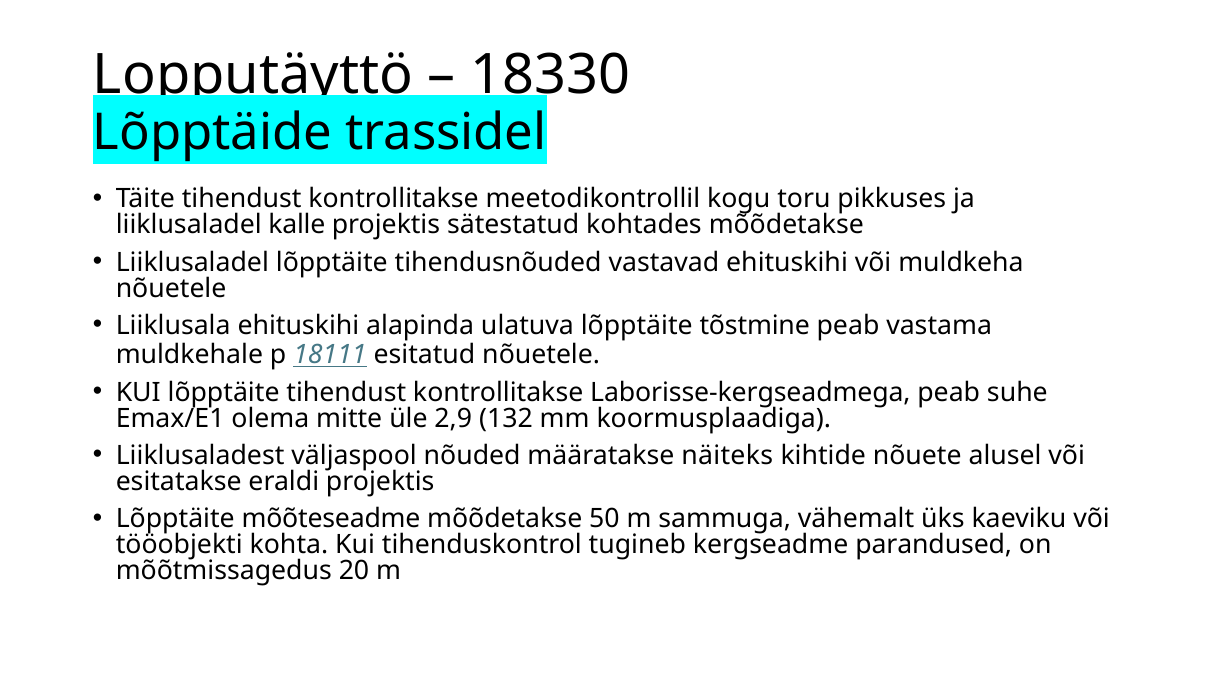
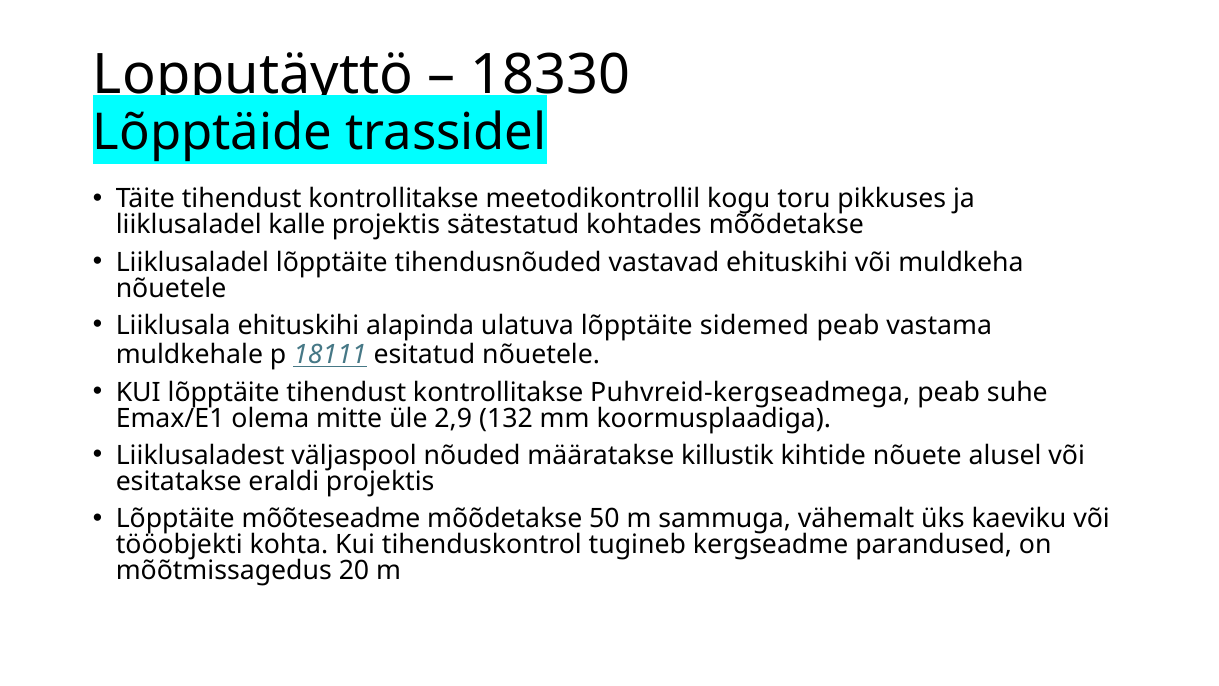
tõstmine: tõstmine -> sidemed (754, 326)
Laborisse-kergseadmega: Laborisse-kergseadmega -> Puhvreid-kergseadmega (750, 392)
näiteks: näiteks -> killustik (728, 455)
